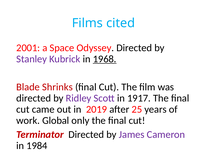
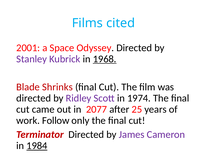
1917: 1917 -> 1974 (139, 98)
2019: 2019 -> 2077 (97, 110)
Global: Global -> Follow (56, 121)
1984 underline: none -> present (37, 146)
